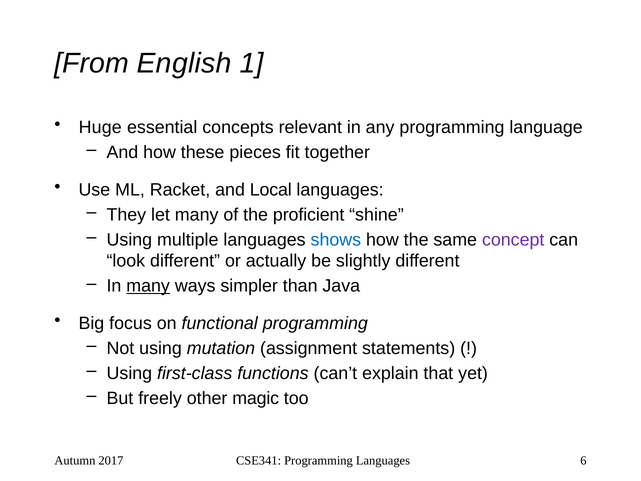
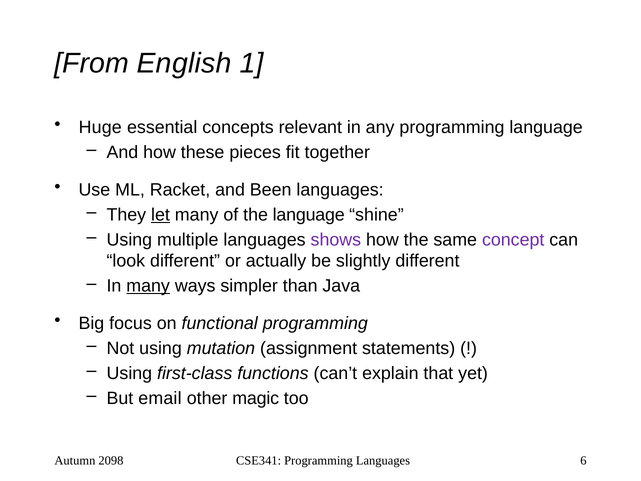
Local: Local -> Been (271, 190)
let underline: none -> present (160, 215)
the proficient: proficient -> language (309, 215)
shows colour: blue -> purple (336, 240)
freely: freely -> email (160, 398)
2017: 2017 -> 2098 (111, 460)
